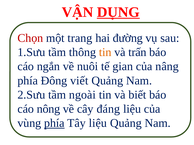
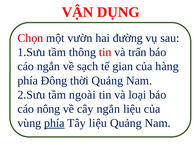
DỤNG underline: present -> none (118, 12)
trang: trang -> vườn (80, 38)
tin colour: orange -> red (105, 52)
nuôi: nuôi -> sạch (88, 67)
nâng: nâng -> hàng (167, 67)
viết: viết -> thời (79, 81)
biết: biết -> loại (137, 95)
cây đáng: đáng -> ngắn (108, 109)
